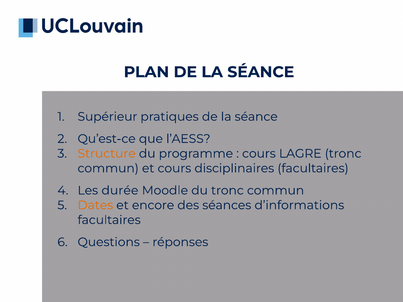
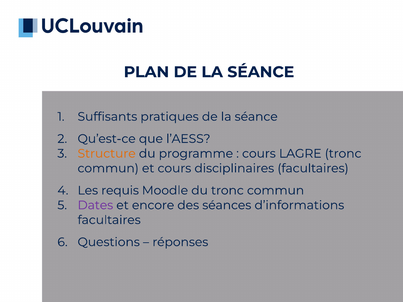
Supérieur: Supérieur -> Suffisants (107, 117)
durée: durée -> requis (120, 191)
Dates colour: orange -> purple (95, 205)
